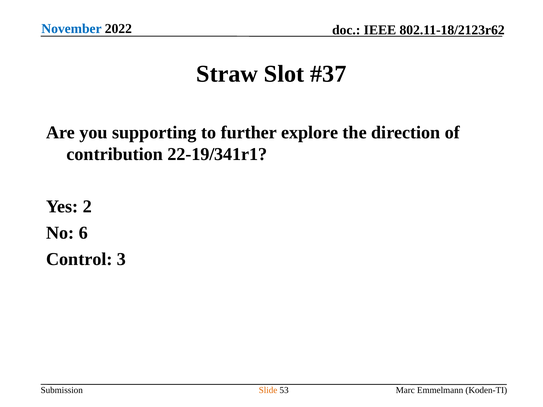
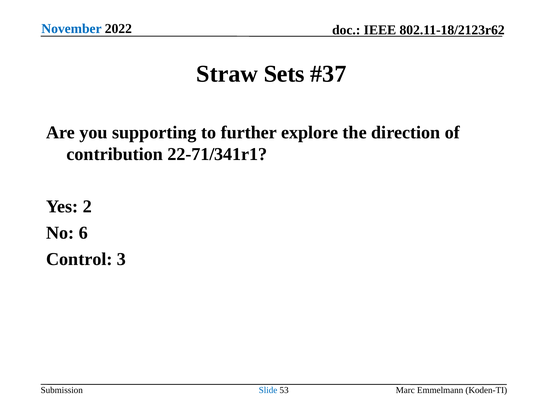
Slot: Slot -> Sets (284, 74)
22-19/341r1: 22-19/341r1 -> 22-71/341r1 (217, 154)
Slide colour: orange -> blue (268, 391)
